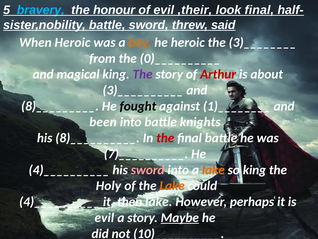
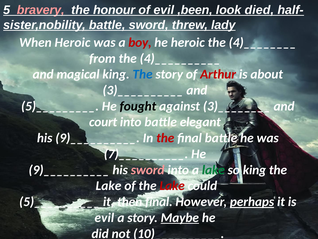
bravery colour: light blue -> pink (41, 10)
,their: ,their -> ,been (195, 10)
look final: final -> died (259, 10)
said: said -> lady (223, 25)
boy colour: orange -> red (140, 42)
3)________: 3)________ -> 4)________ (263, 42)
0)__________: 0)__________ -> 4)__________ (180, 58)
The colour: purple -> blue (143, 74)
8)_________: 8)_________ -> 5)_________ (60, 106)
1)________: 1)________ -> 3)________ (237, 106)
been: been -> court (103, 122)
knights: knights -> elegant (200, 122)
his 8)__________: 8)__________ -> 9)__________ (98, 138)
4)__________: 4)__________ -> 9)__________ (69, 170)
lake colour: orange -> green (213, 170)
Holy: Holy -> Lake (108, 185)
Lake colour: orange -> red (172, 185)
4)__________: 4)__________ -> 5)__________ (60, 201)
then lake: lake -> final (159, 201)
perhaps underline: none -> present (252, 201)
